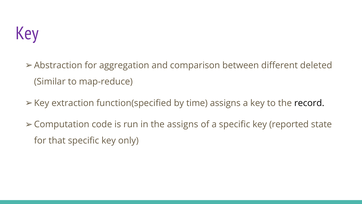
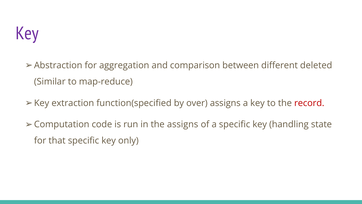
time: time -> over (197, 103)
record colour: black -> red (309, 103)
reported: reported -> handling (289, 124)
